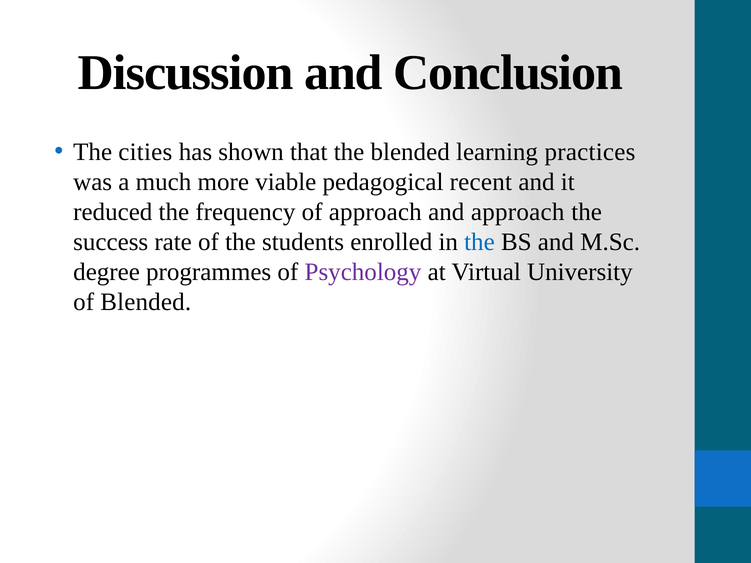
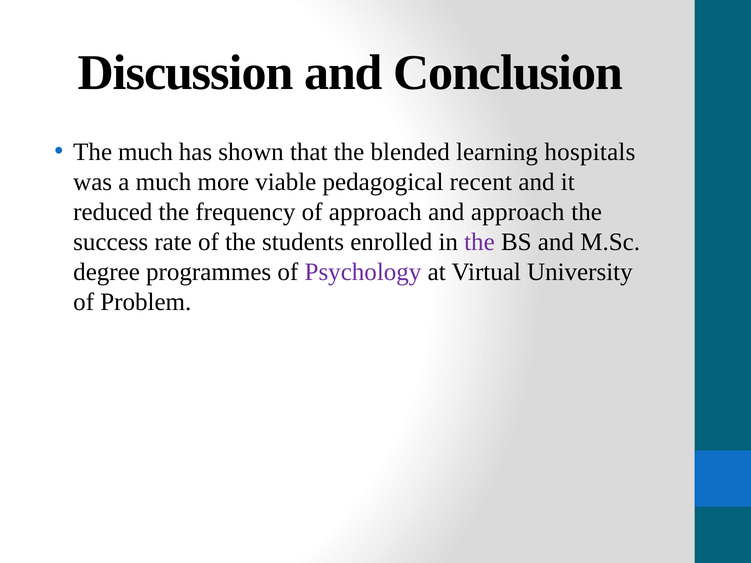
The cities: cities -> much (146, 152)
practices: practices -> hospitals (590, 152)
the colour: blue -> purple (479, 242)
of Blended: Blended -> Problem (146, 302)
